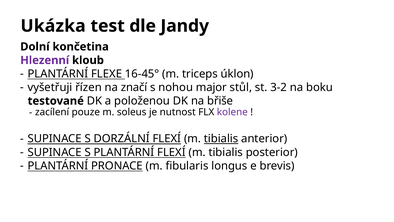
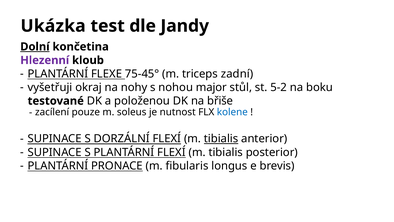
Dolní underline: none -> present (35, 47)
16-45°: 16-45° -> 75-45° (142, 74)
úklon: úklon -> zadní (237, 74)
řízen: řízen -> okraj (89, 87)
značí: značí -> nohy (134, 87)
3-2: 3-2 -> 5-2 (279, 87)
kolene colour: purple -> blue (232, 112)
